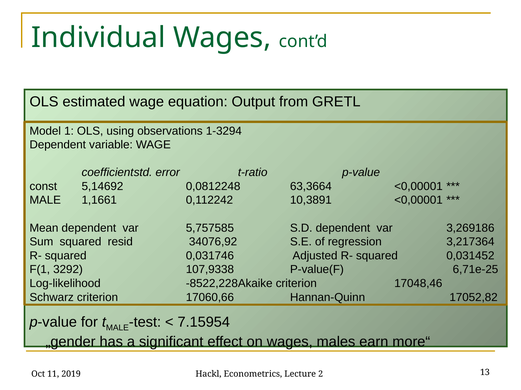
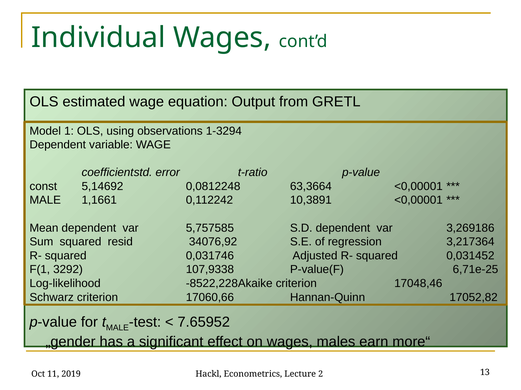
7.15954: 7.15954 -> 7.65952 (204, 323)
